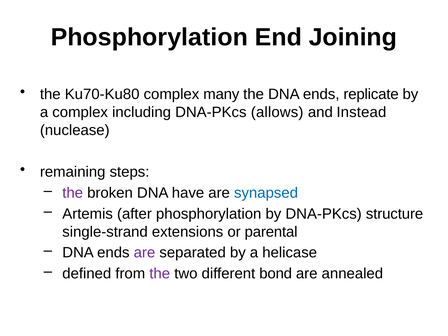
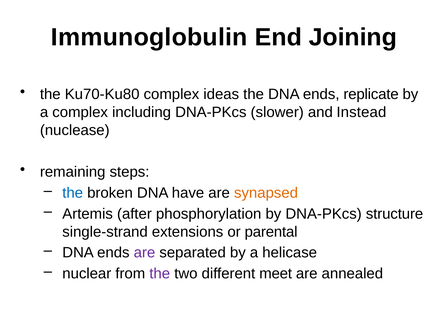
Phosphorylation: Phosphorylation -> Immunoglobulin (149, 37)
many: many -> ideas (221, 94)
allows: allows -> slower (277, 112)
the colour: purple -> blue (73, 193)
synapsed colour: blue -> orange (266, 193)
defined: defined -> nuclear (87, 274)
bond: bond -> meet (276, 274)
